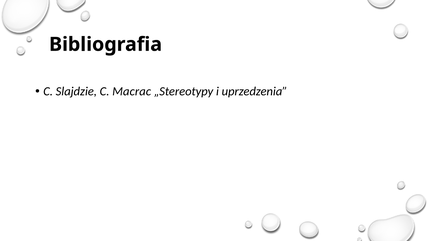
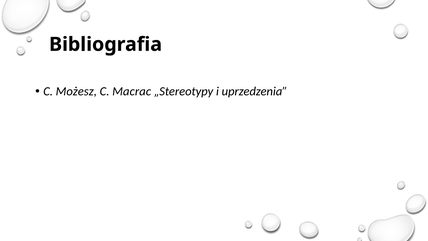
Slajdzie: Slajdzie -> Możesz (76, 91)
